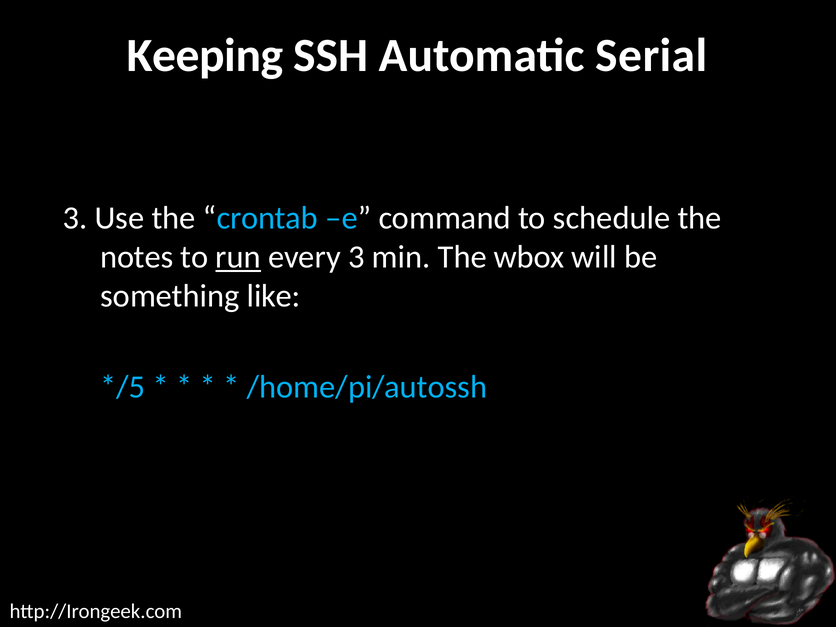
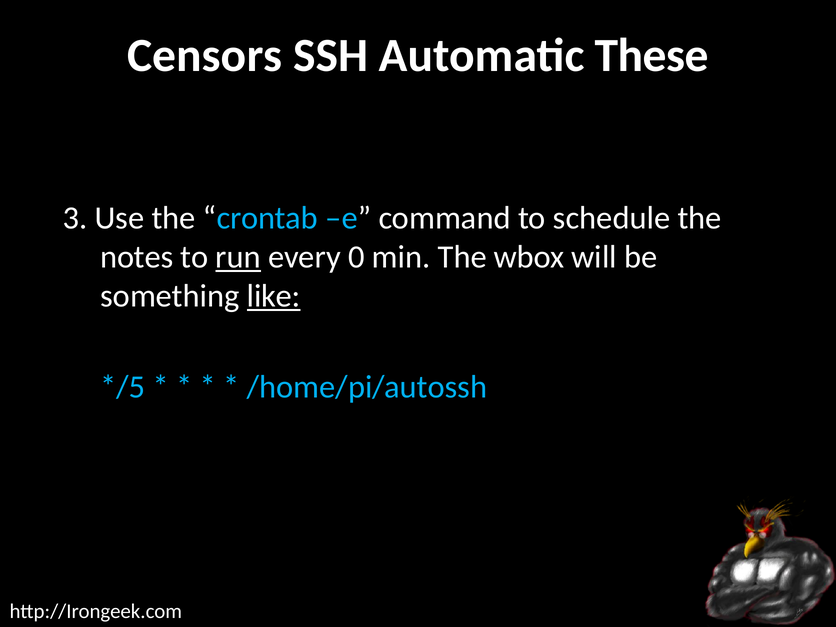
Keeping: Keeping -> Censors (205, 56)
Serial: Serial -> These (652, 56)
every 3: 3 -> 0 (356, 257)
like underline: none -> present (274, 296)
